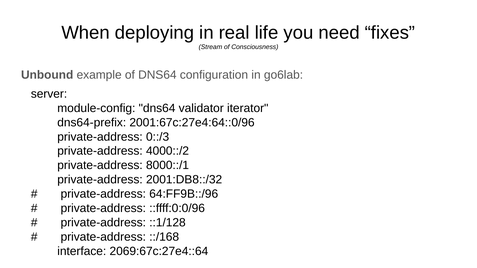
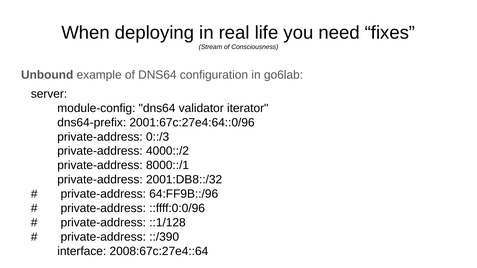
::/168: ::/168 -> ::/390 (164, 237)
2069:67c:27e4::64: 2069:67c:27e4::64 -> 2008:67c:27e4::64 (159, 251)
